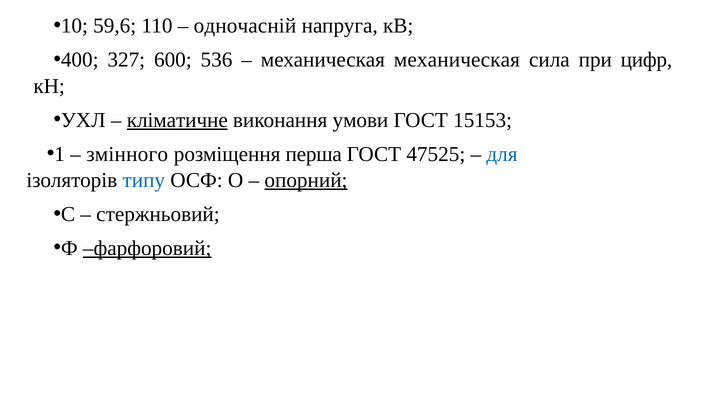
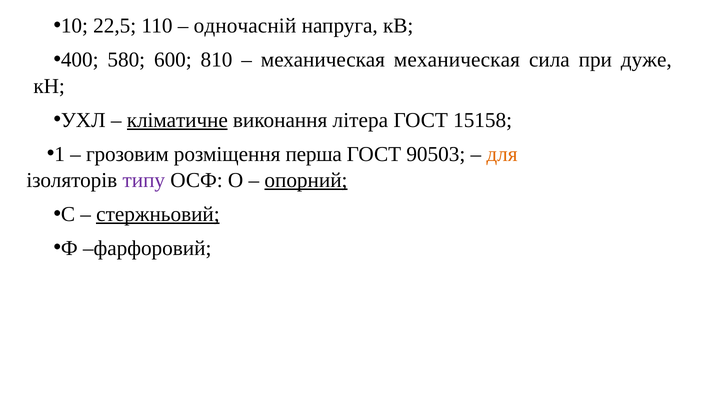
59,6: 59,6 -> 22,5 (115, 26)
327: 327 -> 580 (126, 60)
536: 536 -> 810 (217, 60)
цифр: цифр -> дуже (646, 60)
умови: умови -> літера (360, 120)
15153: 15153 -> 15158 (483, 120)
змінного: змінного -> грозовим (127, 154)
47525: 47525 -> 90503 (436, 154)
для colour: blue -> orange (502, 154)
типу colour: blue -> purple (144, 180)
стержньовий underline: none -> present (158, 214)
фарфоровий underline: present -> none (147, 248)
